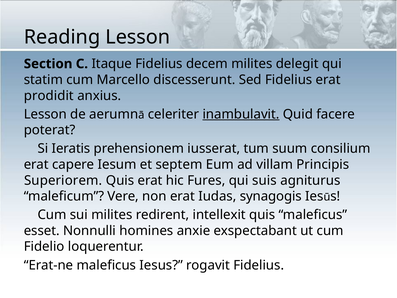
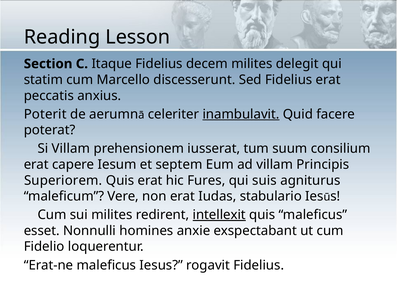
prodidit: prodidit -> peccatis (49, 96)
Lesson: Lesson -> Poterit (45, 114)
Si Ieratis: Ieratis -> Villam (71, 148)
synagogis: synagogis -> stabulario (271, 196)
intellexit underline: none -> present (219, 215)
